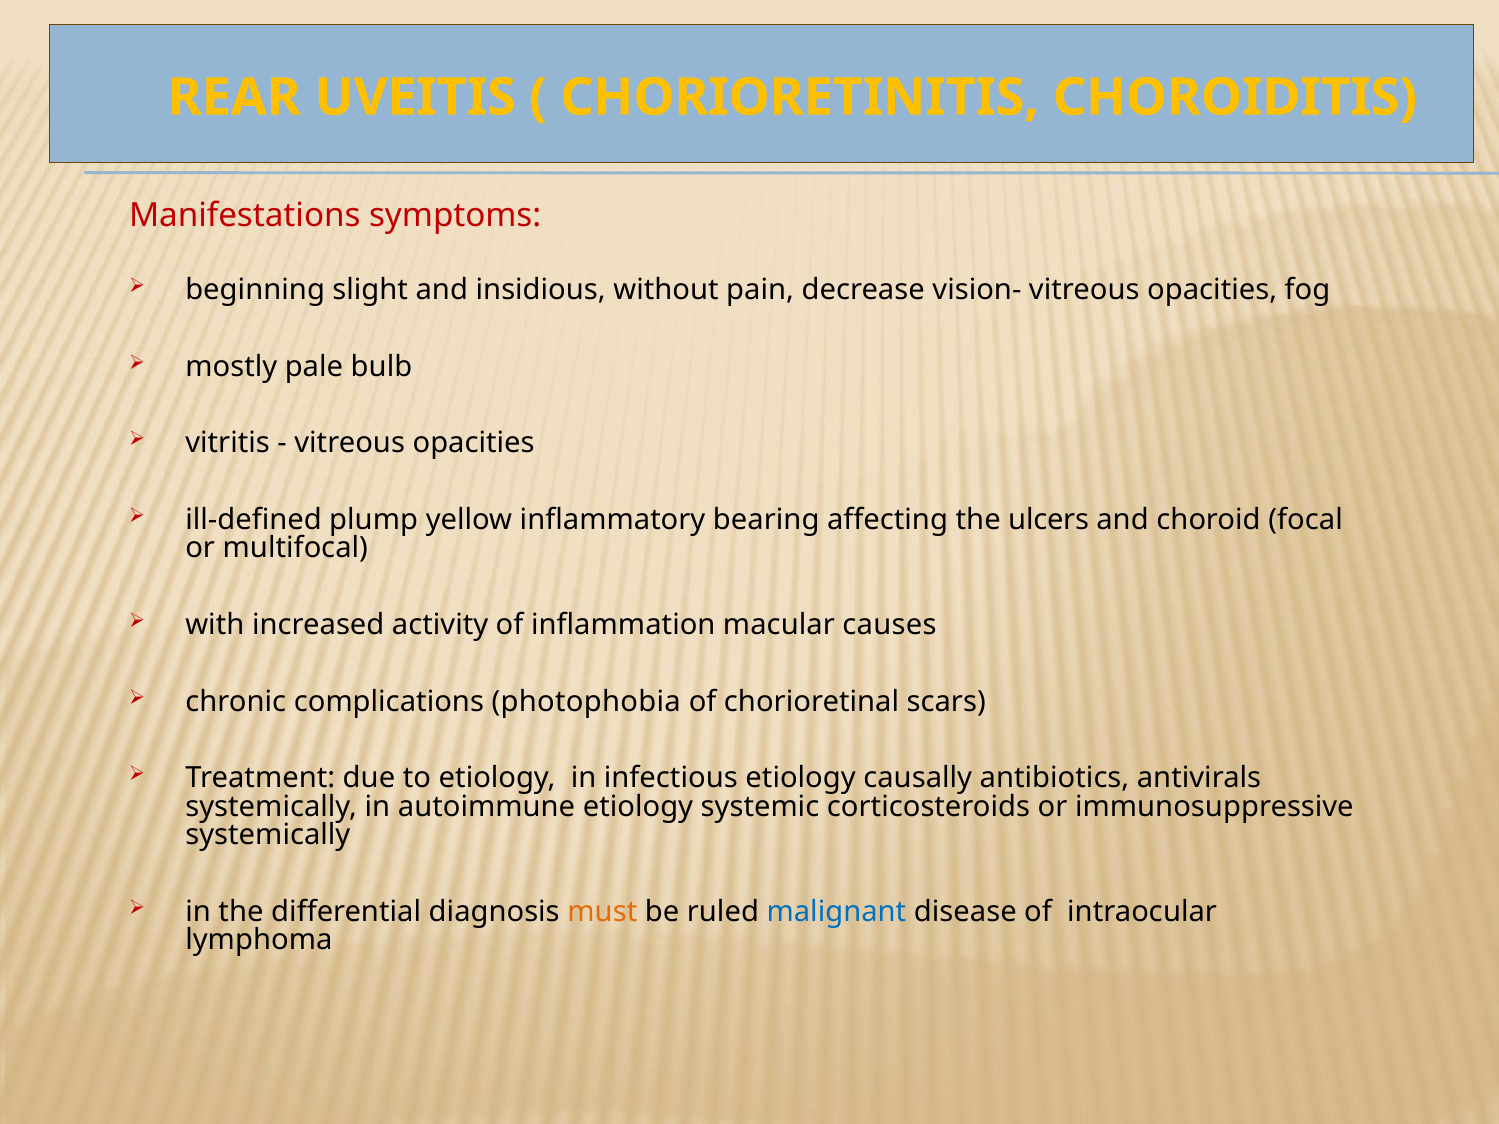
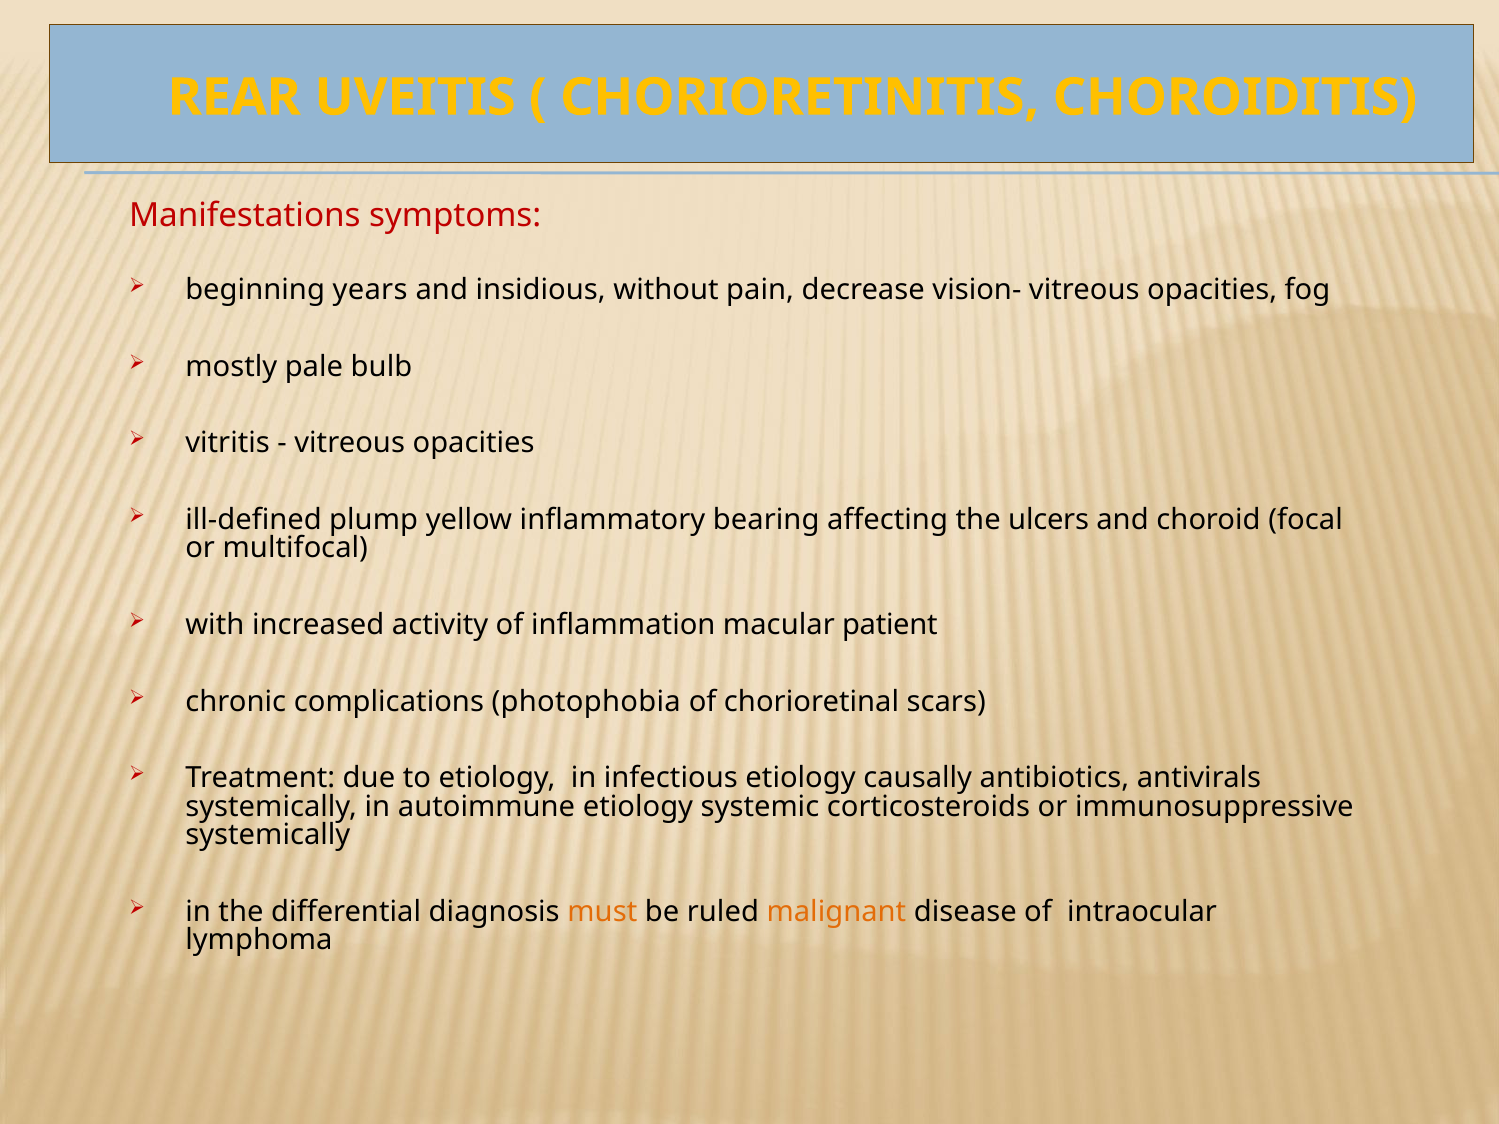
slight: slight -> years (370, 290)
causes: causes -> patient (890, 625)
malignant colour: blue -> orange (836, 912)
